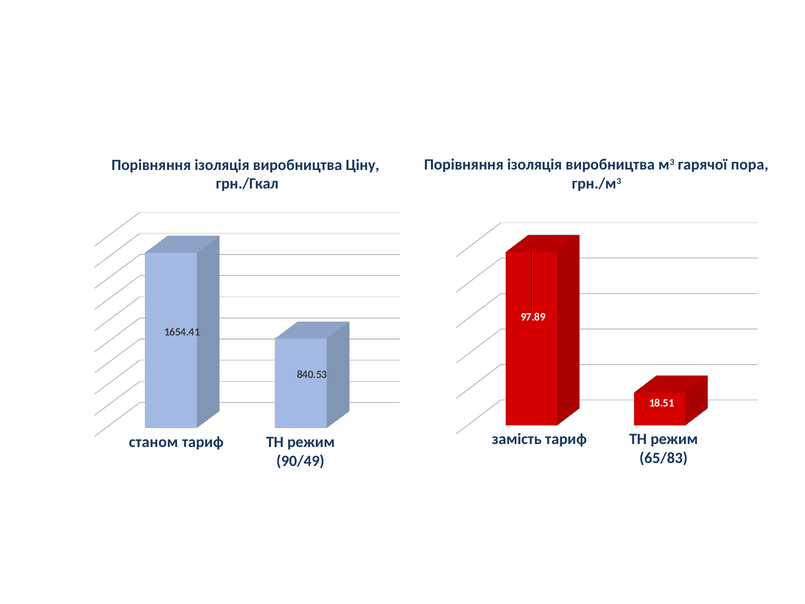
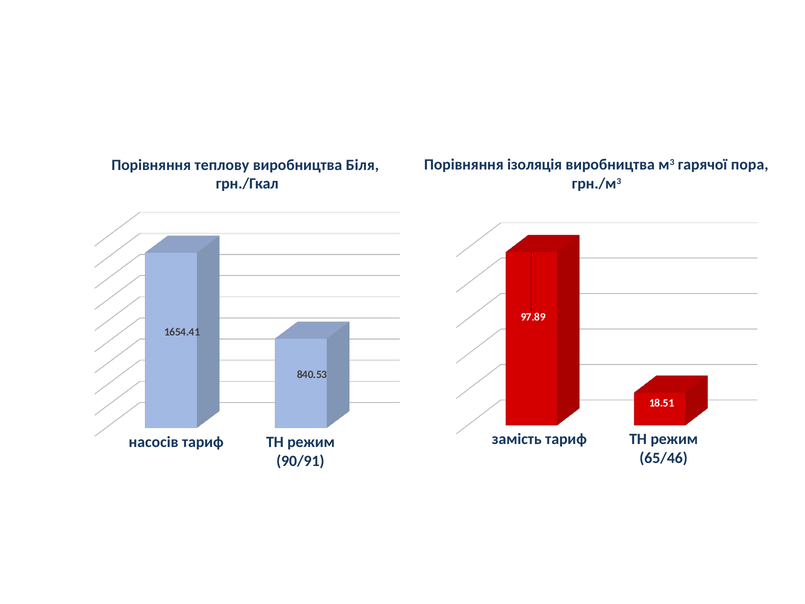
ізоляція: ізоляція -> теплову (222, 165)
Ціну: Ціну -> Біля (362, 165)
станом: станом -> насосів (154, 442)
65/83: 65/83 -> 65/46 (664, 458)
90/49: 90/49 -> 90/91 (300, 461)
